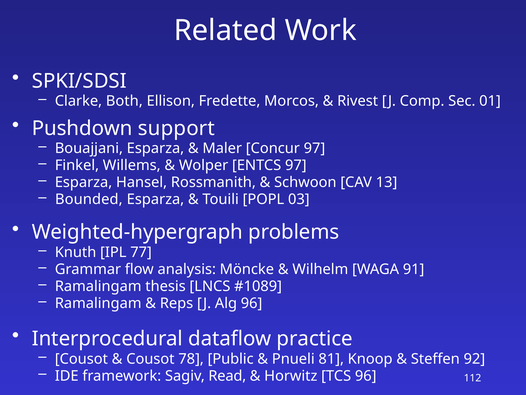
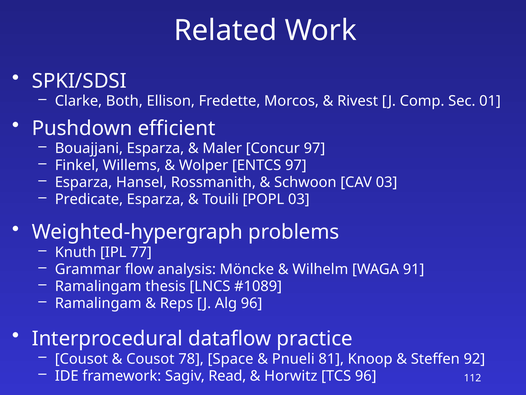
support: support -> efficient (177, 128)
CAV 13: 13 -> 03 (387, 182)
Bounded: Bounded -> Predicate (89, 199)
Public: Public -> Space (231, 358)
